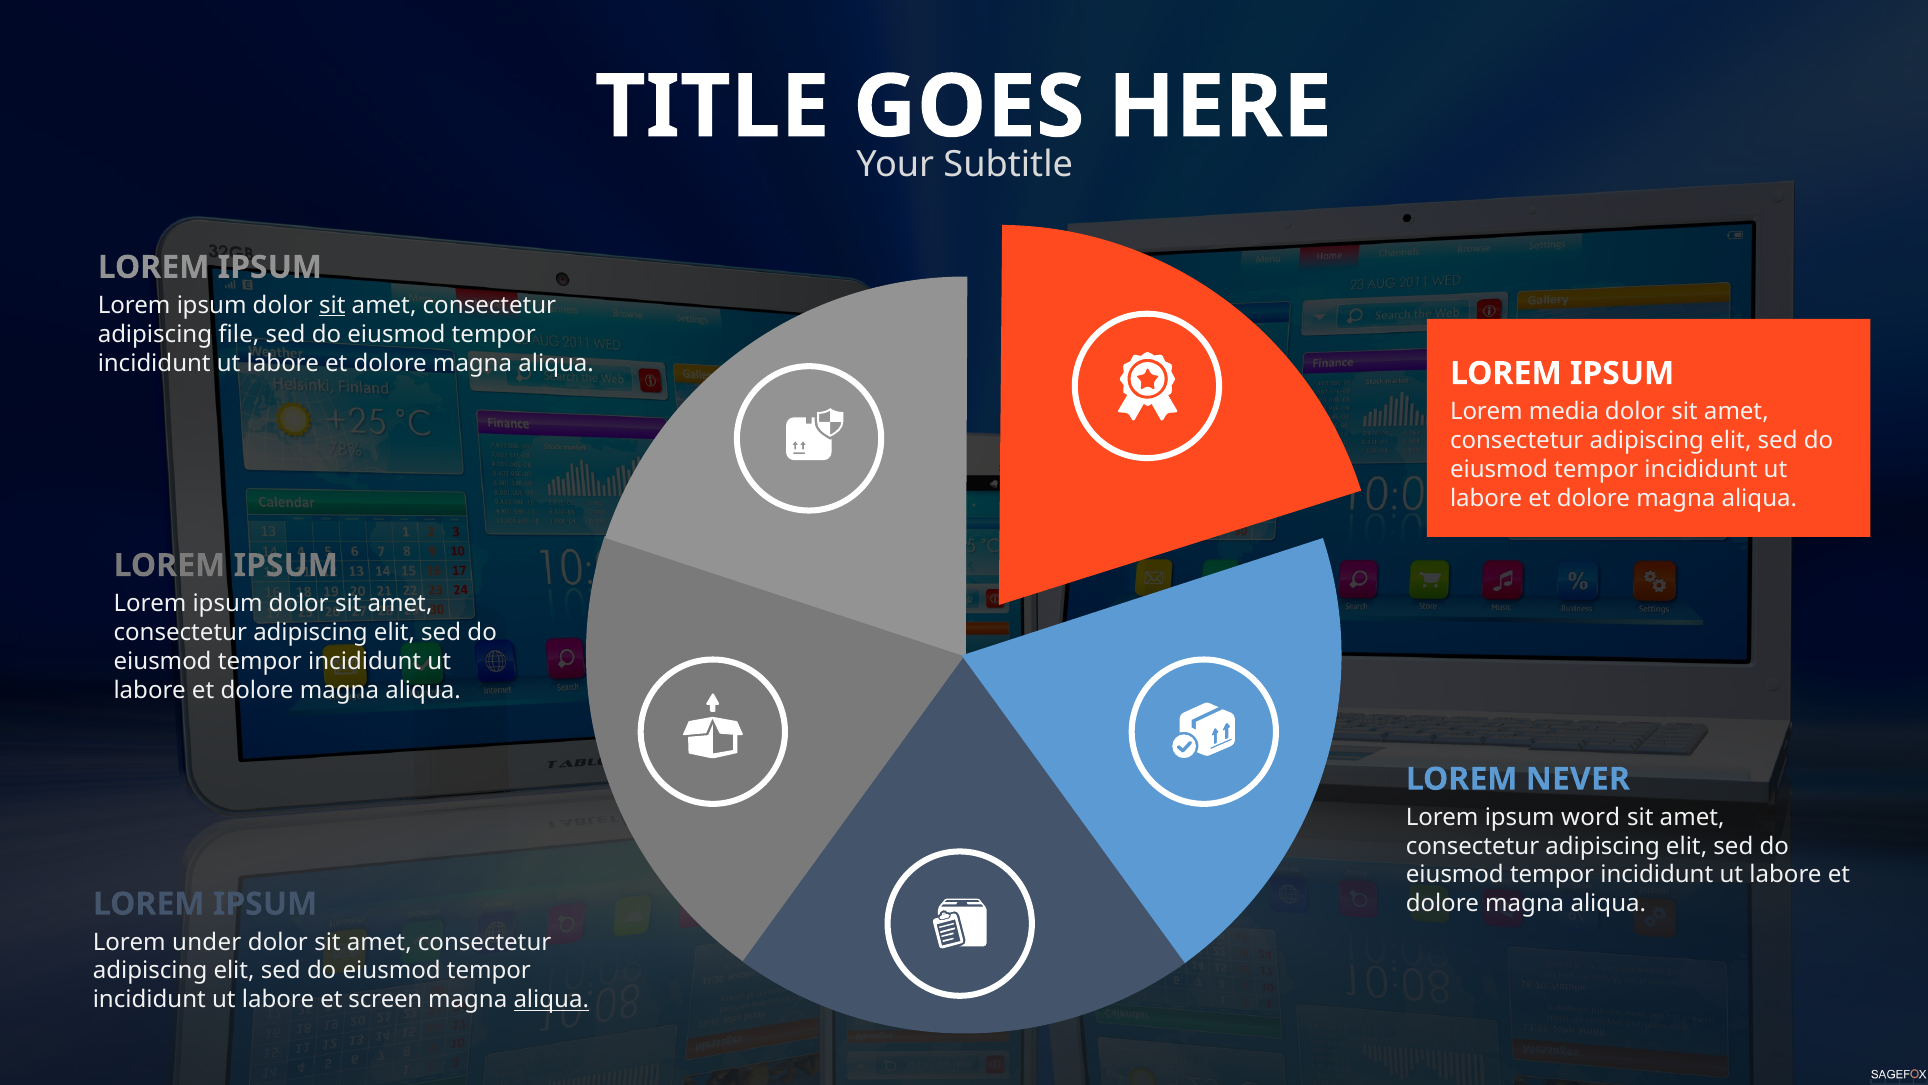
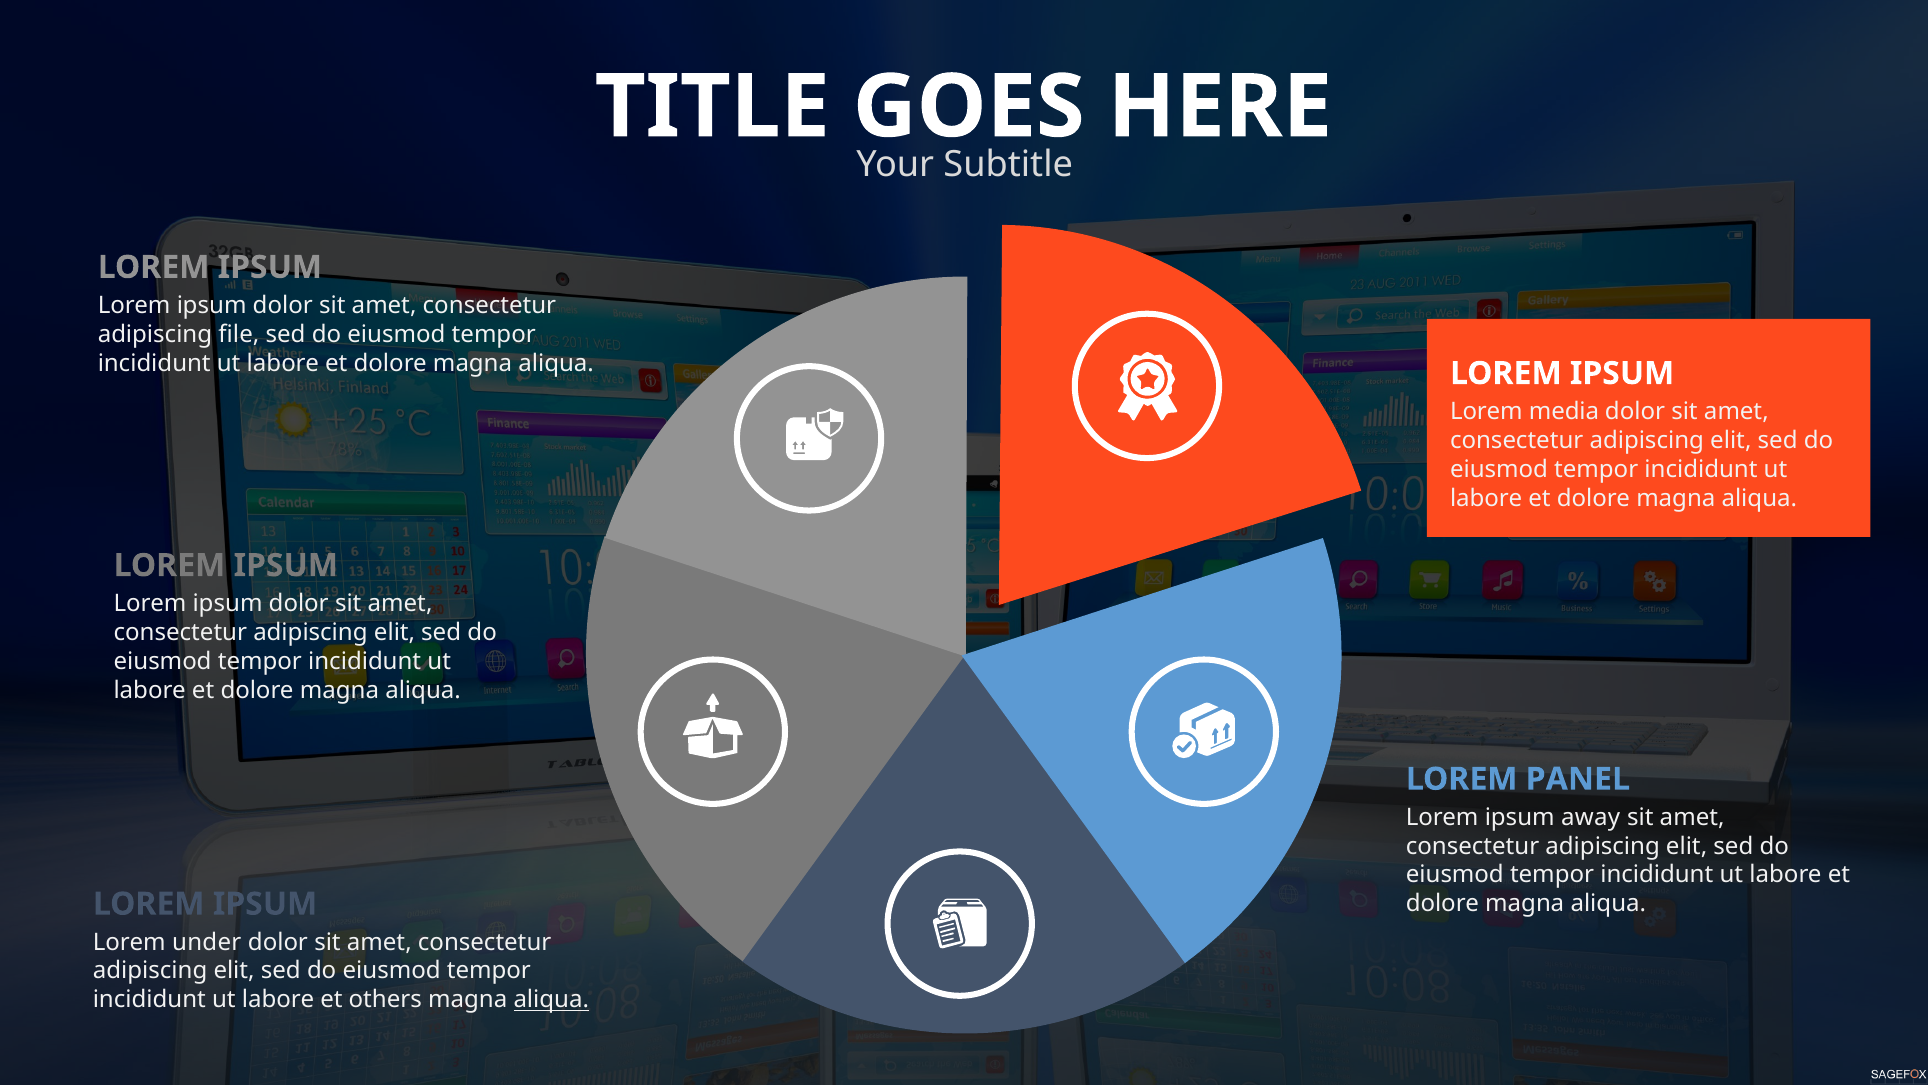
sit underline: present -> none (332, 305)
NEVER: NEVER -> PANEL (1578, 779)
word: word -> away (1591, 817)
screen: screen -> others (385, 999)
